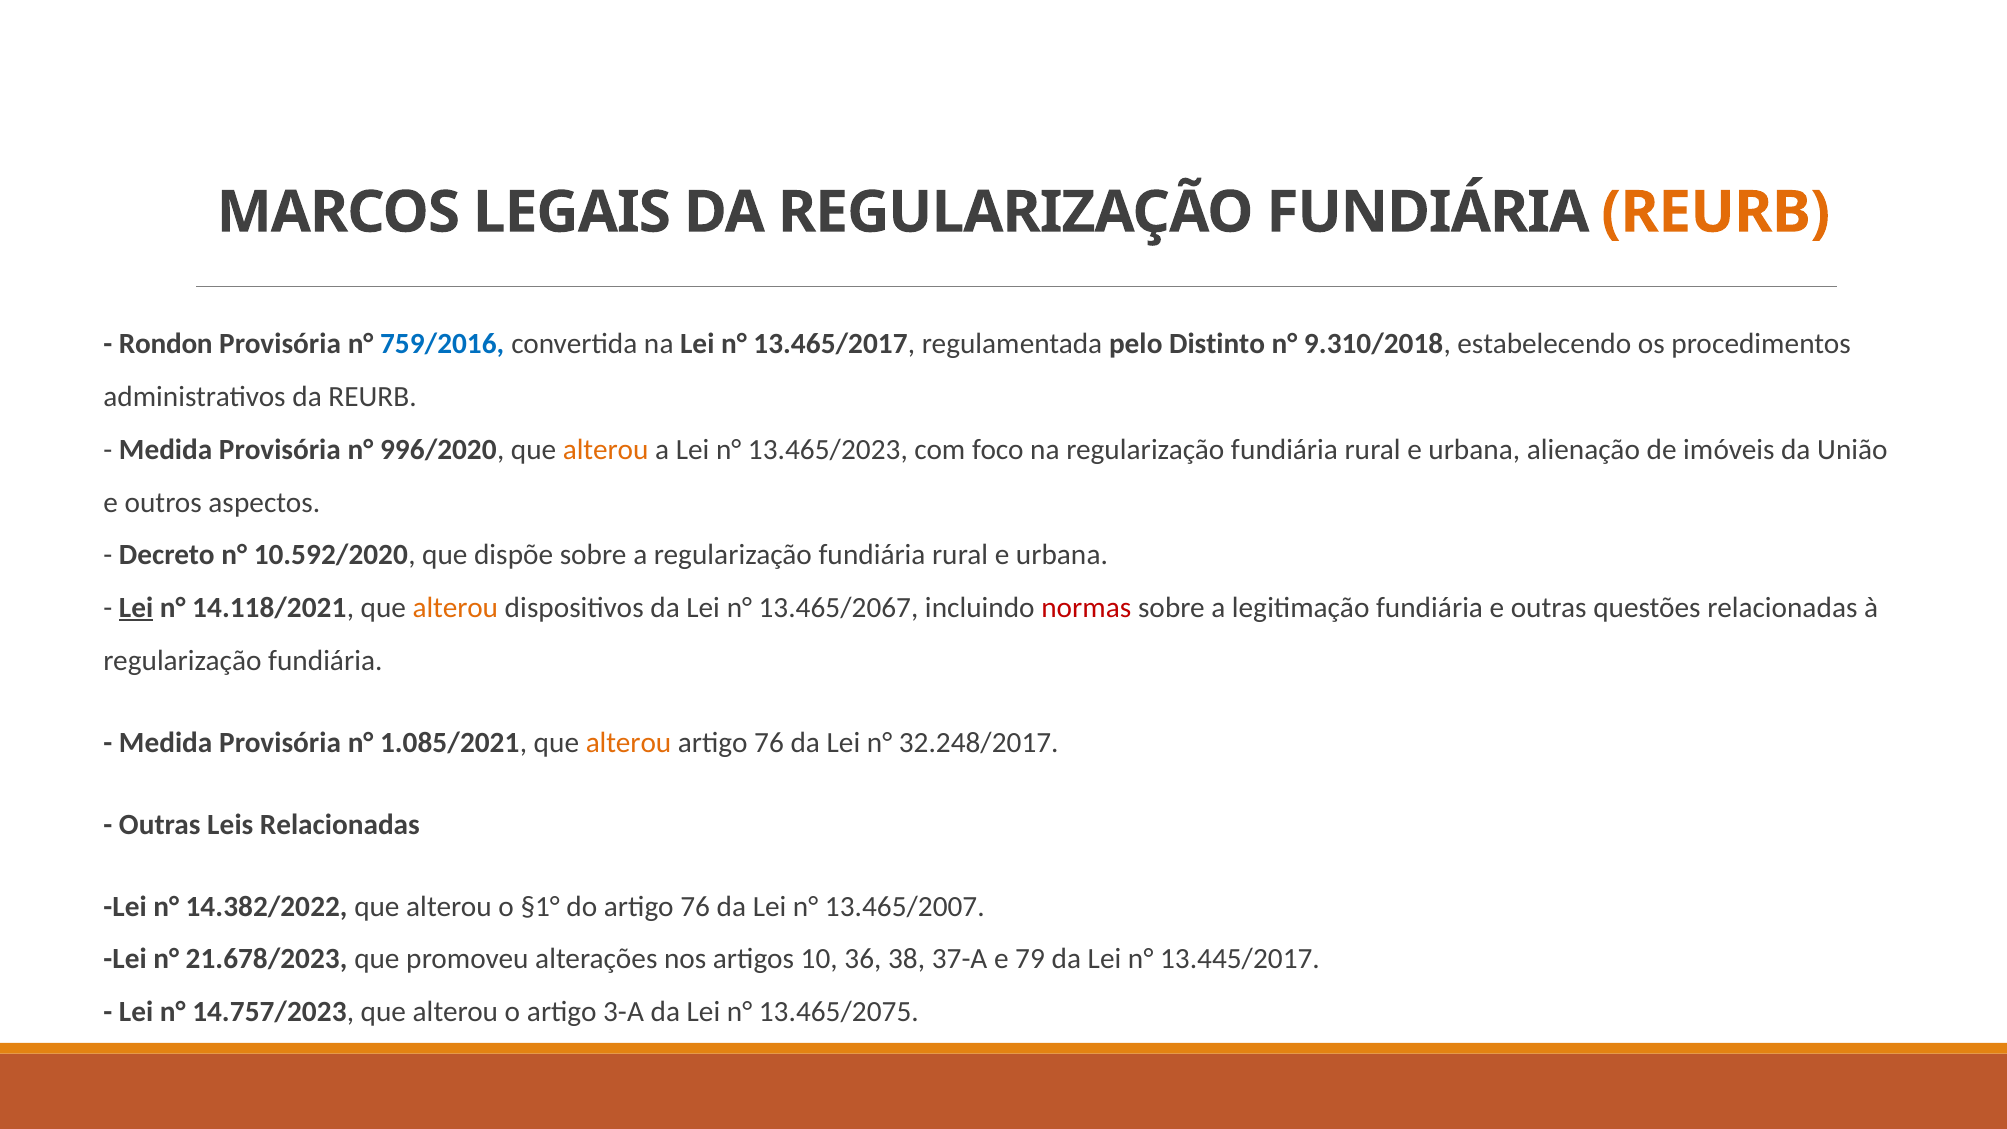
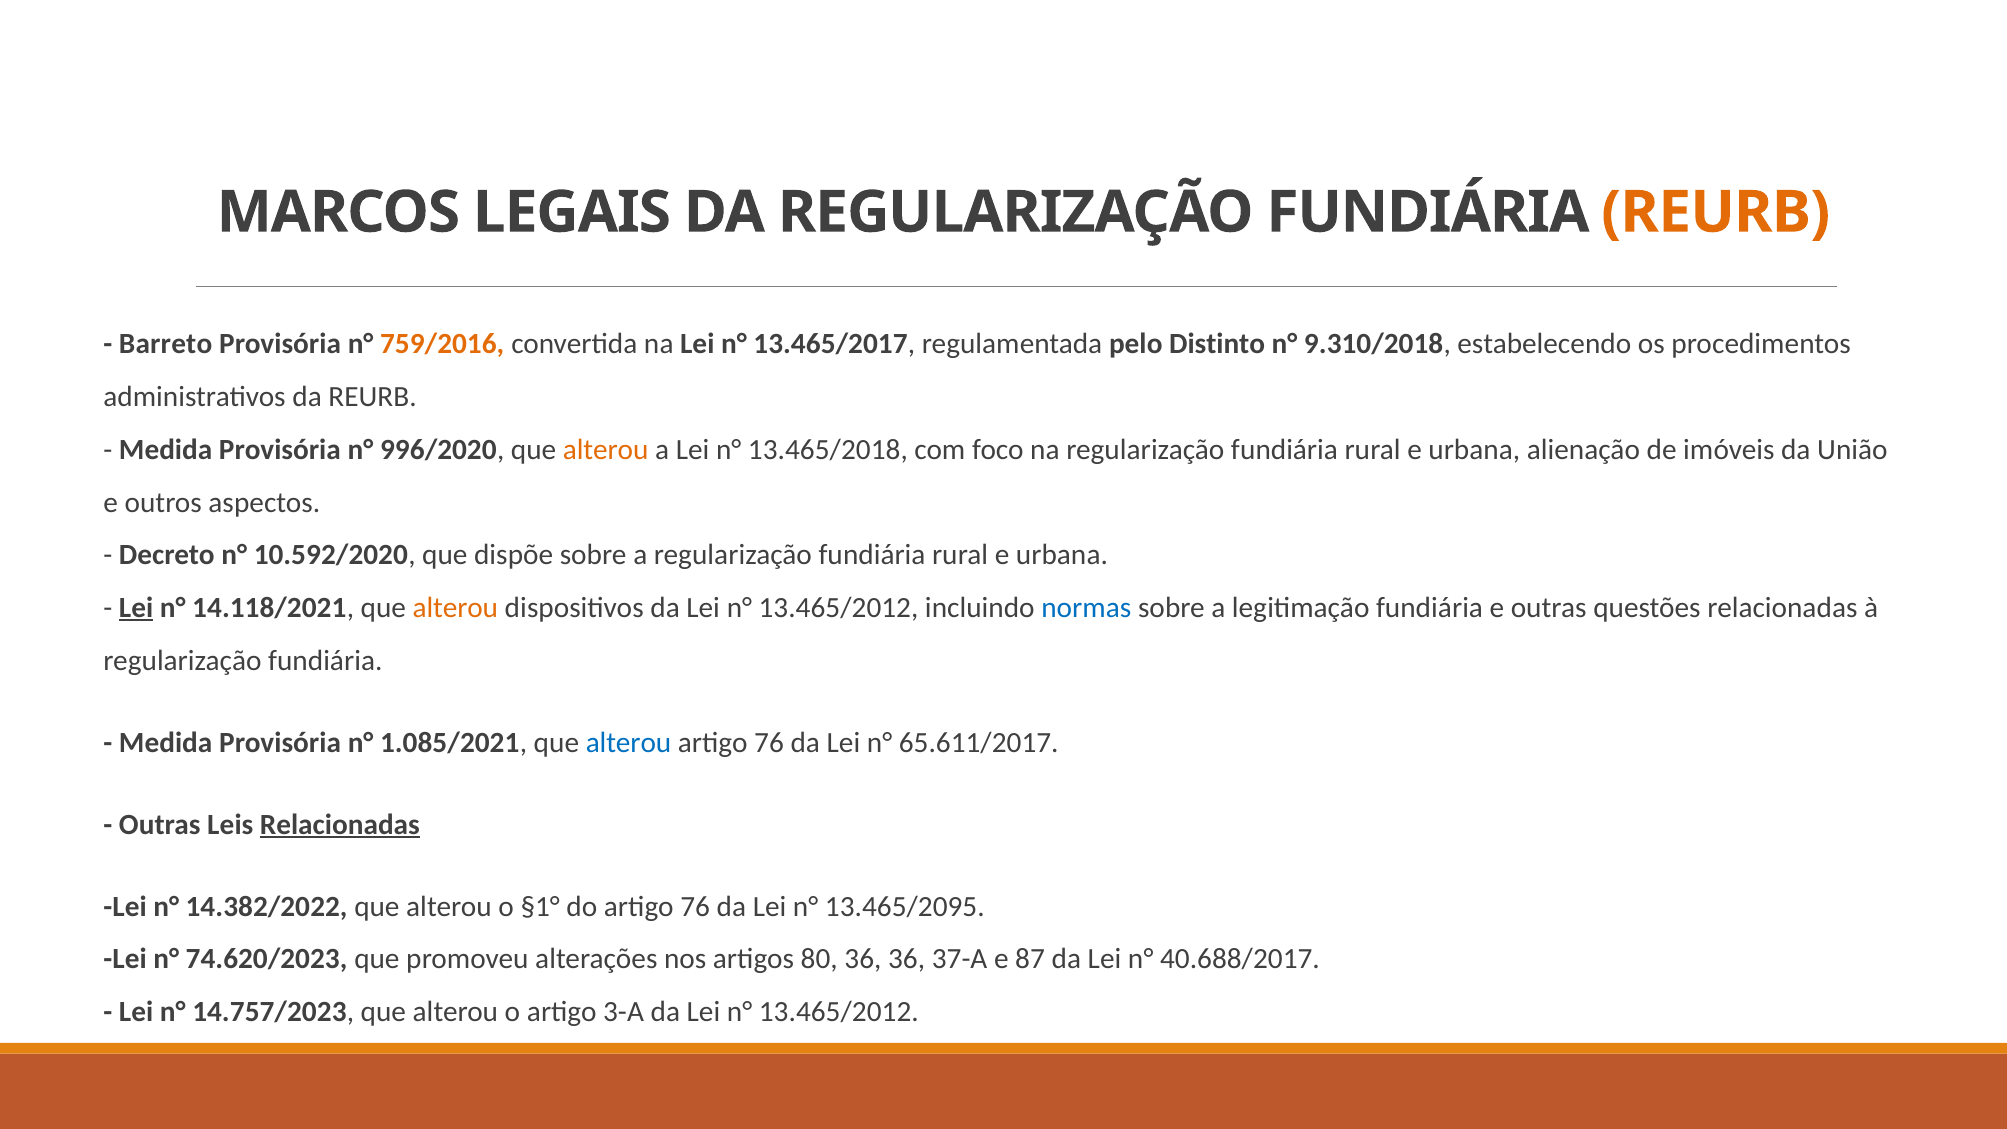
Rondon: Rondon -> Barreto (166, 344)
759/2016 colour: blue -> orange (442, 344)
13.465/2023: 13.465/2023 -> 13.465/2018 (828, 450)
13.465/2067: 13.465/2067 -> 13.465/2012 (838, 608)
normas colour: red -> blue (1086, 608)
alterou colour: orange -> blue (629, 742)
32.248/2017: 32.248/2017 -> 65.611/2017 (979, 742)
Relacionadas underline: none -> present (340, 824)
13.465/2007: 13.465/2007 -> 13.465/2095 (905, 906)
21.678/2023: 21.678/2023 -> 74.620/2023 (267, 959)
10: 10 -> 80 (819, 959)
36 38: 38 -> 36 (907, 959)
79: 79 -> 87 (1030, 959)
13.445/2017: 13.445/2017 -> 40.688/2017 (1240, 959)
13.465/2075: 13.465/2075 -> 13.465/2012 (839, 1012)
